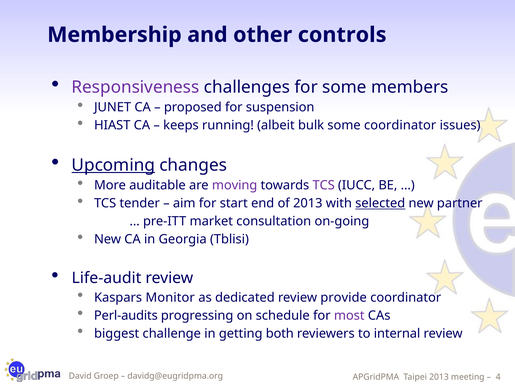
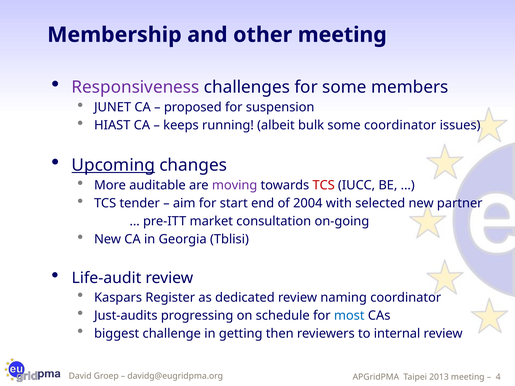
other controls: controls -> meeting (342, 35)
TCS colour: purple -> red (324, 185)
of 2013: 2013 -> 2004 (308, 204)
selected underline: present -> none (380, 204)
Monitor: Monitor -> Register (170, 298)
provide: provide -> naming (344, 298)
Perl-audits: Perl-audits -> Just-audits (126, 316)
most colour: purple -> blue (349, 316)
both: both -> then (280, 334)
